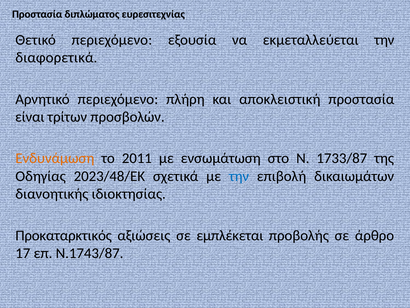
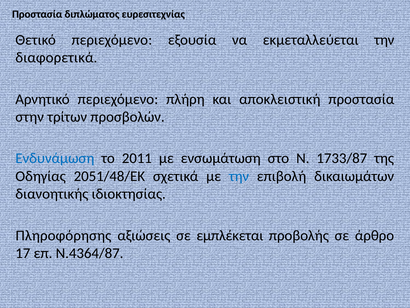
είναι: είναι -> στην (30, 117)
Ενδυνάμωση colour: orange -> blue (55, 158)
2023/48/ΕΚ: 2023/48/ΕΚ -> 2051/48/ΕΚ (109, 176)
Προκαταρκτικός: Προκαταρκτικός -> Πληροφόρησης (63, 235)
Ν.1743/87: Ν.1743/87 -> Ν.4364/87 (90, 253)
